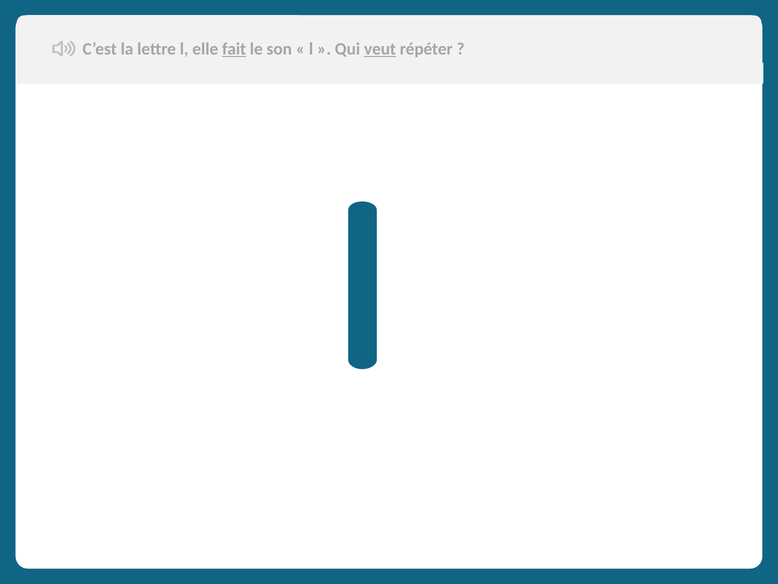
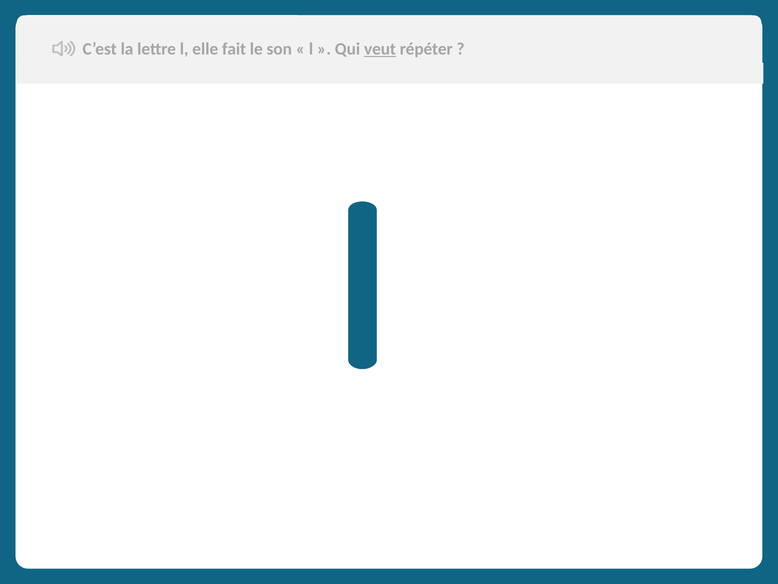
fait underline: present -> none (234, 49)
